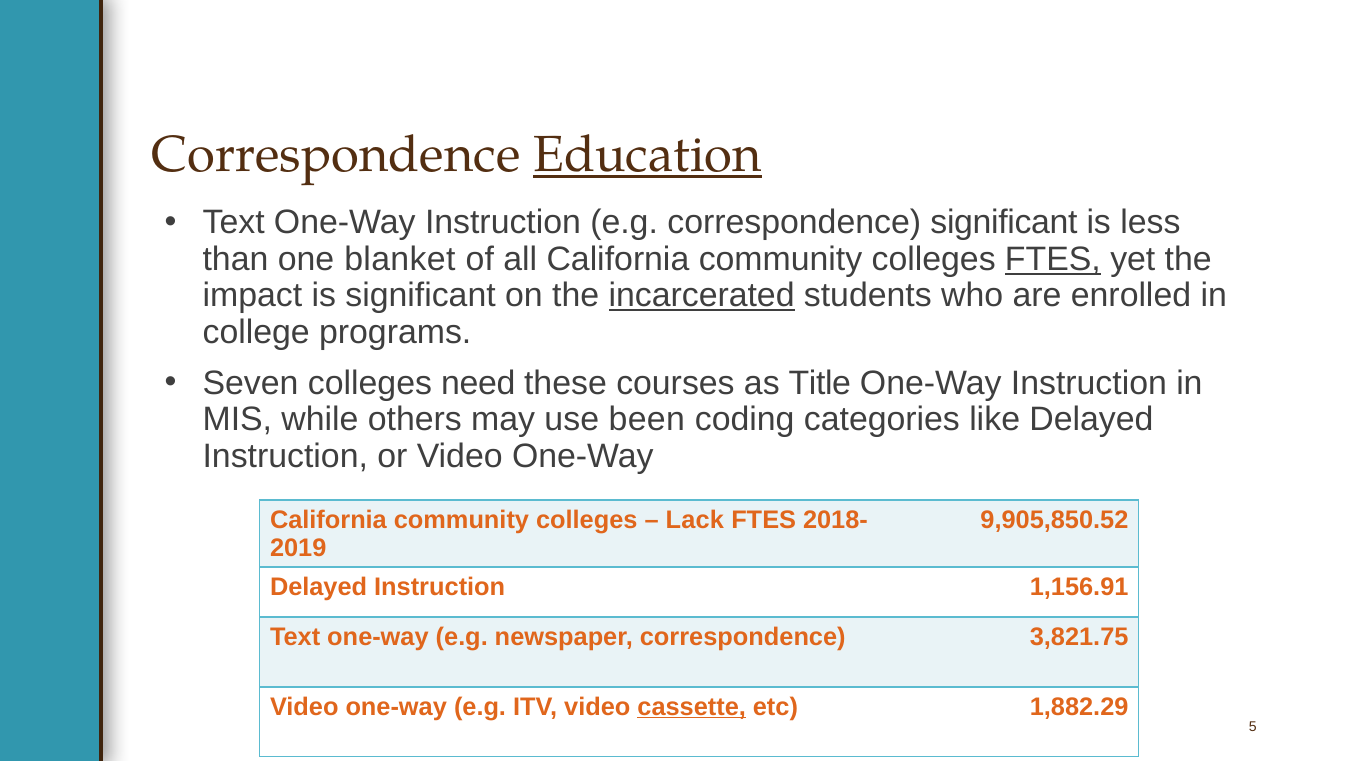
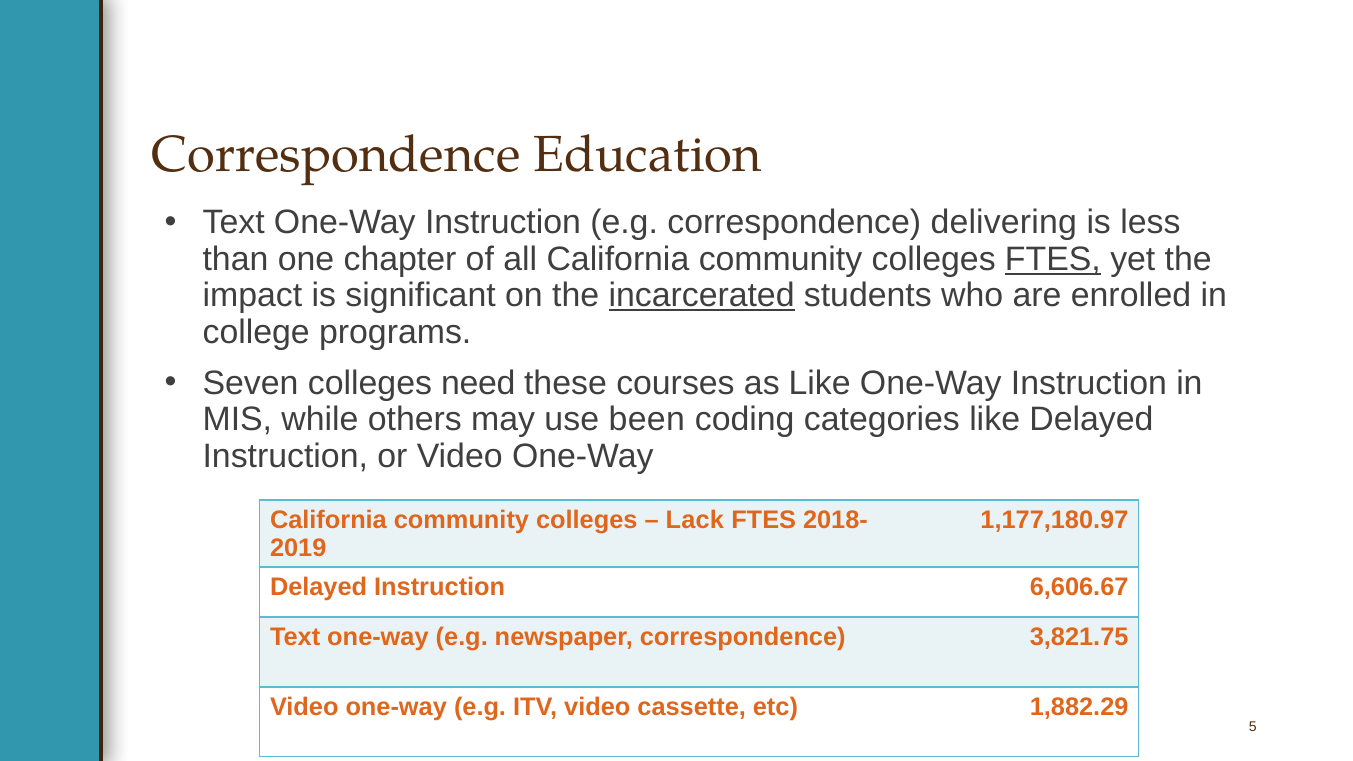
Education underline: present -> none (647, 155)
correspondence significant: significant -> delivering (1004, 223)
blanket: blanket -> chapter (400, 259)
as Title: Title -> Like (820, 383)
9,905,850.52: 9,905,850.52 -> 1,177,180.97 (1054, 520)
1,156.91: 1,156.91 -> 6,606.67 (1079, 587)
cassette underline: present -> none (692, 707)
